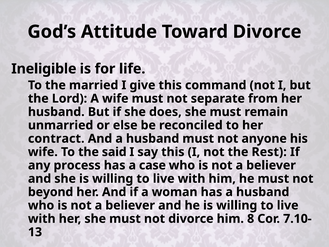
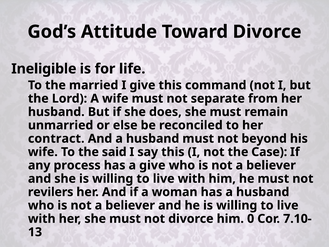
anyone: anyone -> beyond (264, 138)
Rest: Rest -> Case (269, 152)
a case: case -> give (152, 165)
beyond: beyond -> revilers (51, 192)
8: 8 -> 0 (251, 219)
